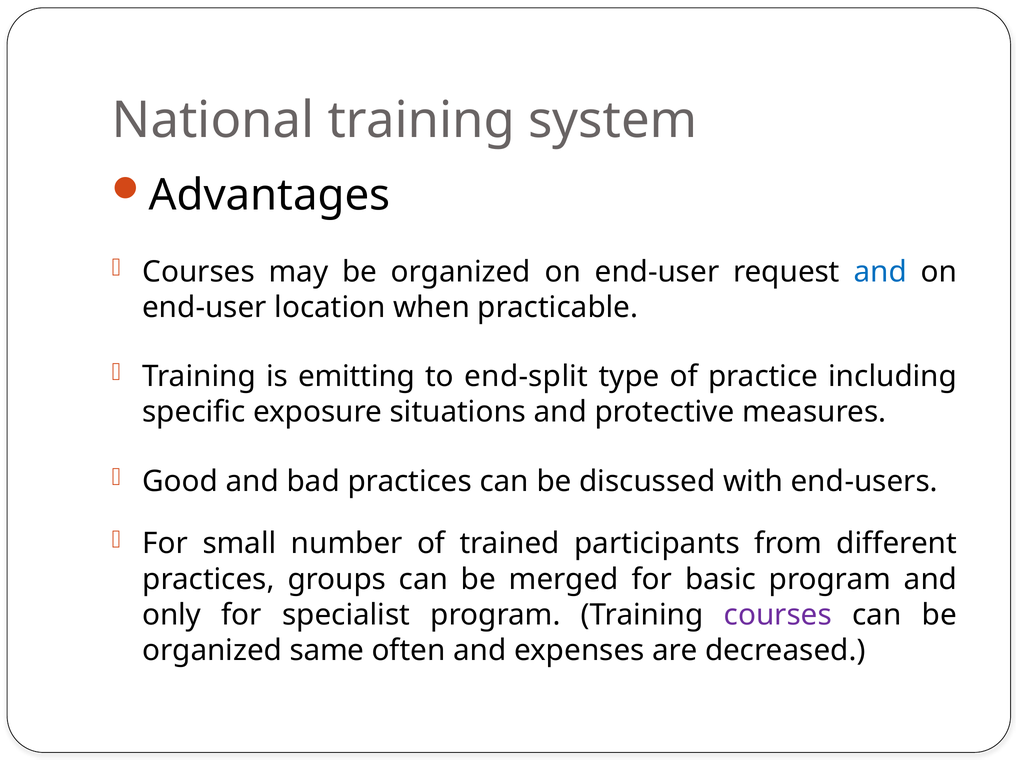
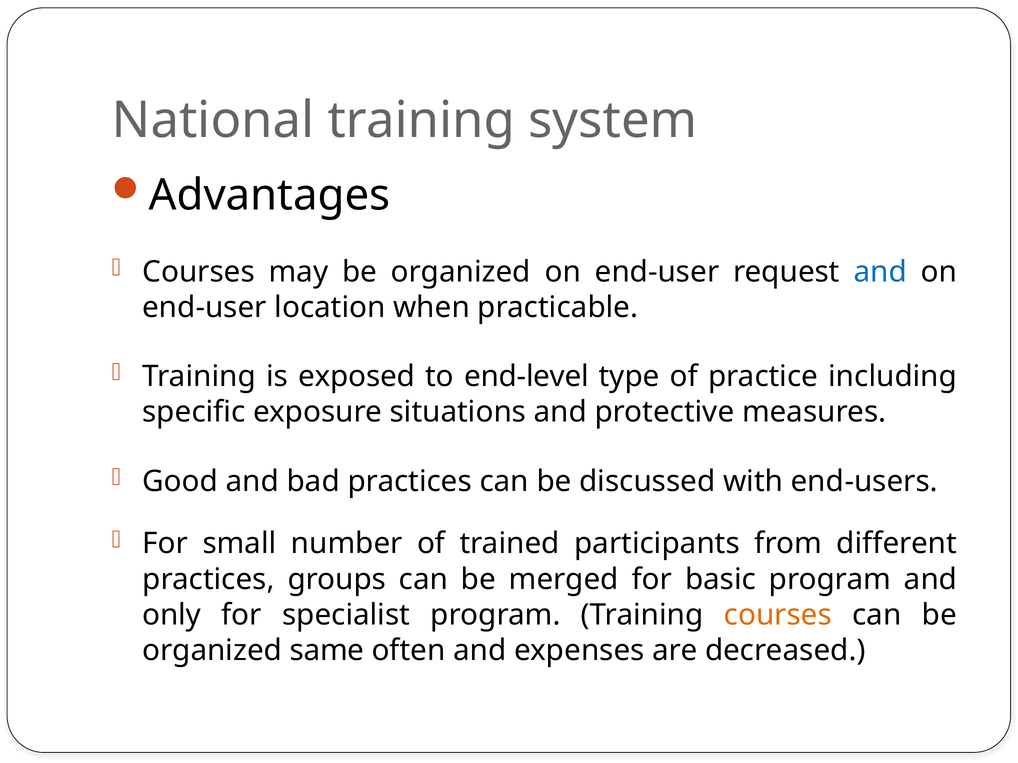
emitting: emitting -> exposed (357, 377)
end-split: end-split -> end-level (527, 377)
courses colour: purple -> orange (778, 615)
